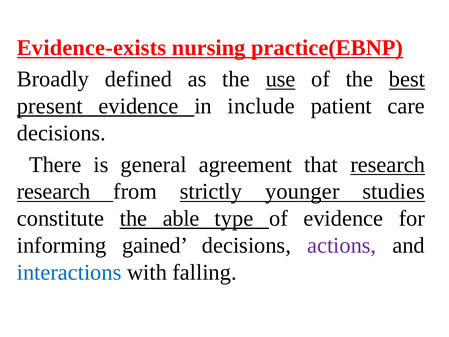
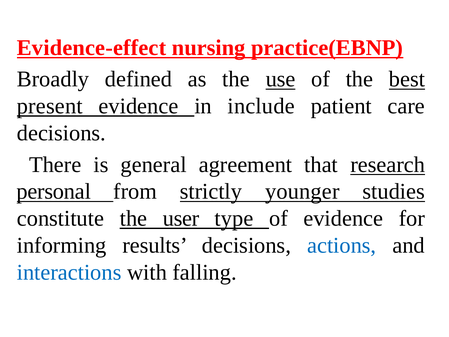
Evidence-exists: Evidence-exists -> Evidence-effect (92, 48)
research: research -> personal (54, 191)
able: able -> user (181, 218)
gained: gained -> results (155, 245)
actions colour: purple -> blue (342, 245)
